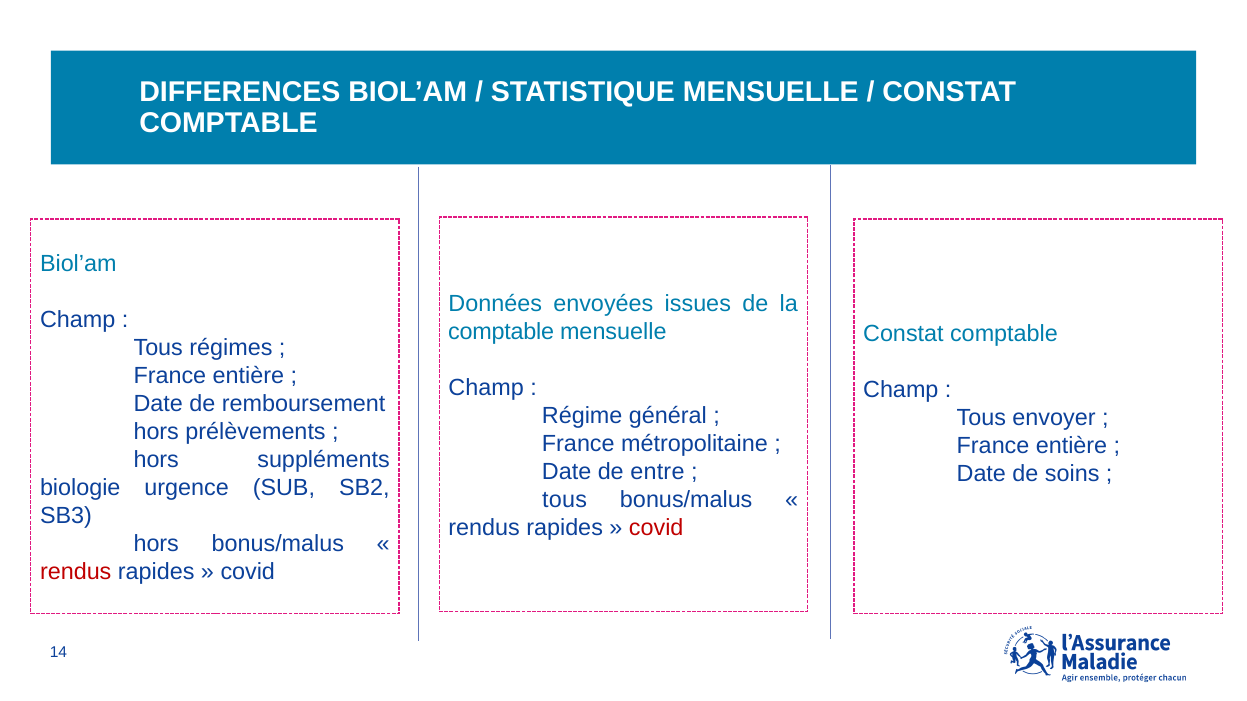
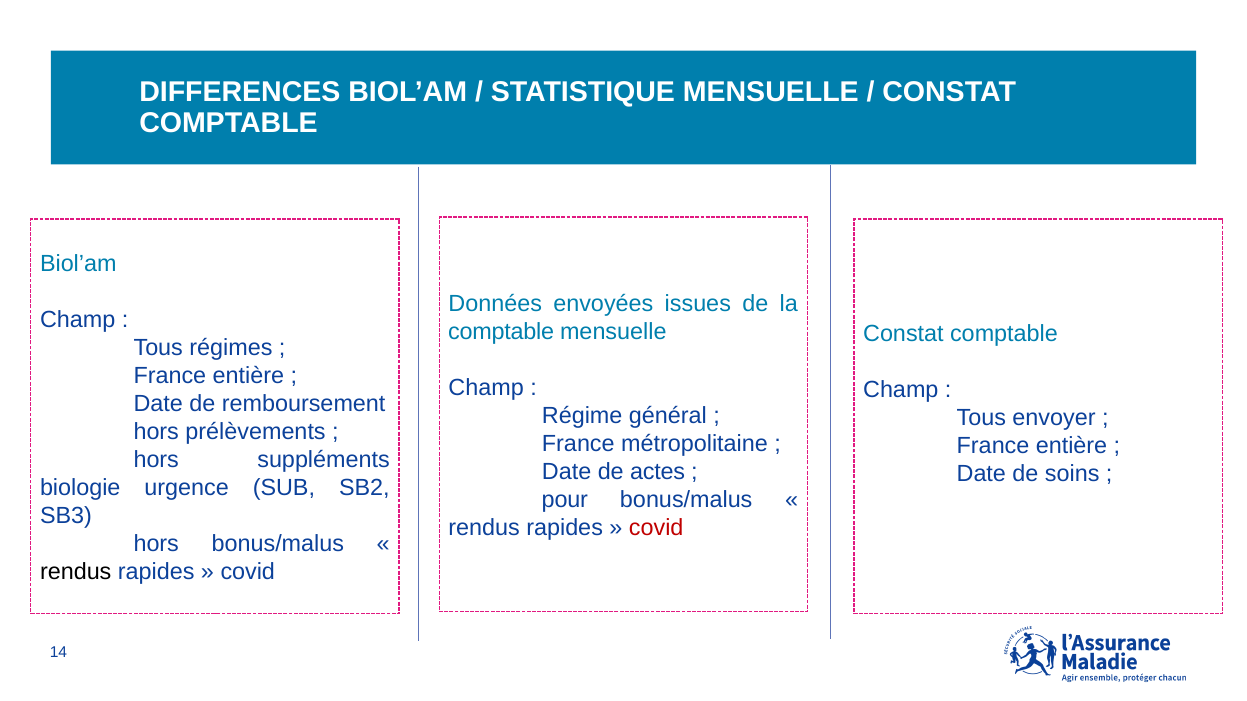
entre: entre -> actes (658, 472)
tous: tous -> pour (565, 500)
rendus colour: red -> black (76, 573)
